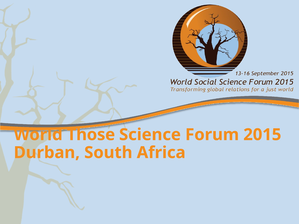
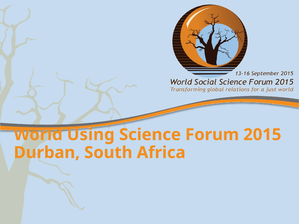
Those: Those -> Using (91, 135)
